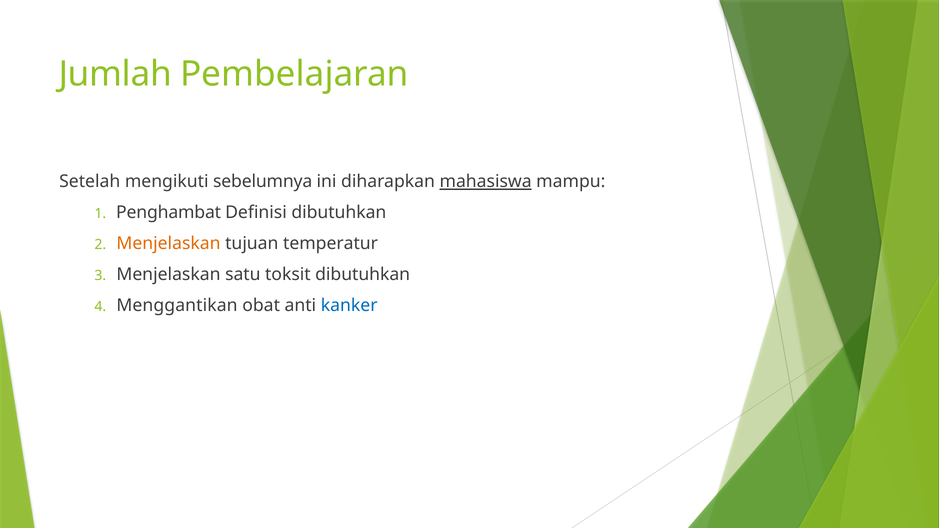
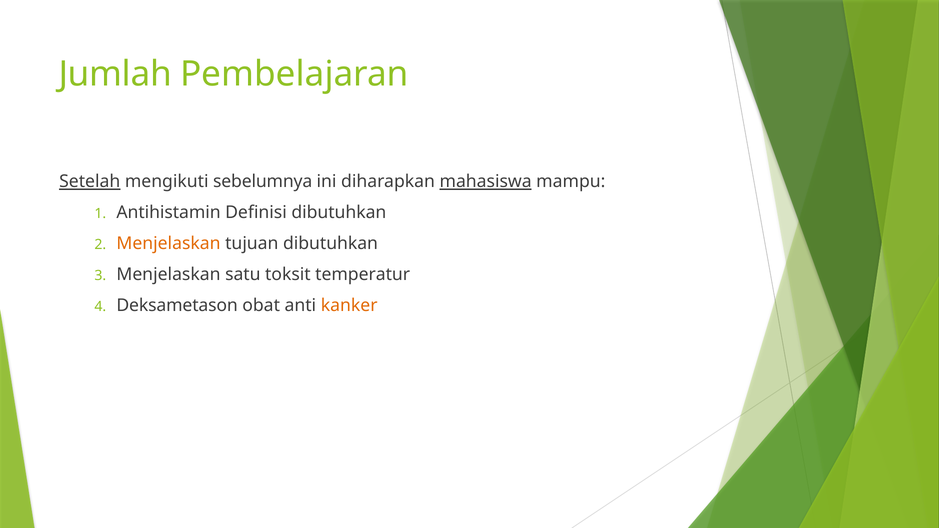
Setelah underline: none -> present (90, 182)
Penghambat: Penghambat -> Antihistamin (169, 213)
tujuan temperatur: temperatur -> dibutuhkan (331, 244)
toksit dibutuhkan: dibutuhkan -> temperatur (363, 274)
Menggantikan: Menggantikan -> Deksametason (177, 305)
kanker colour: blue -> orange (349, 305)
